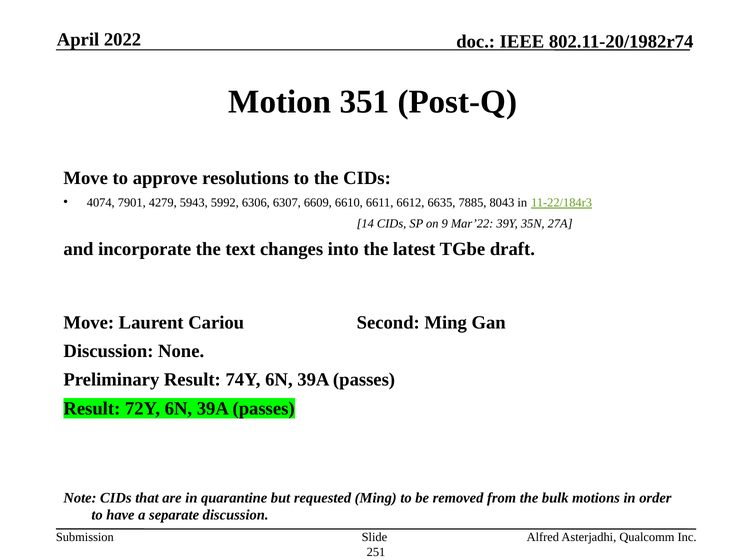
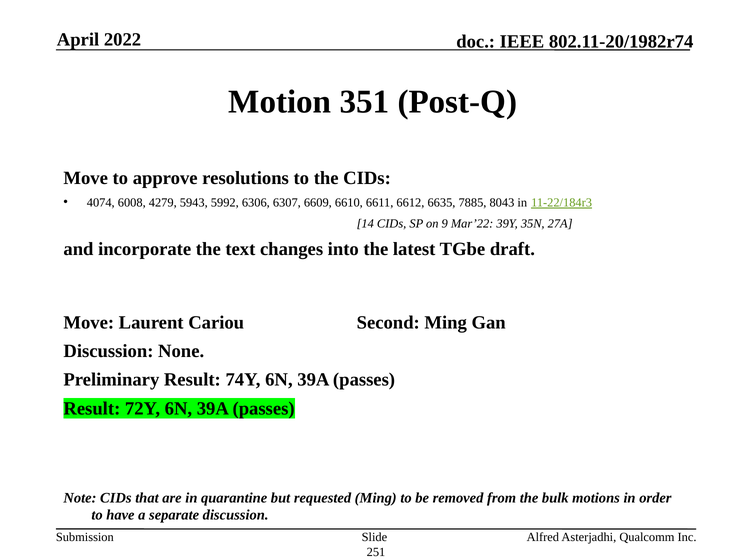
7901: 7901 -> 6008 (132, 202)
